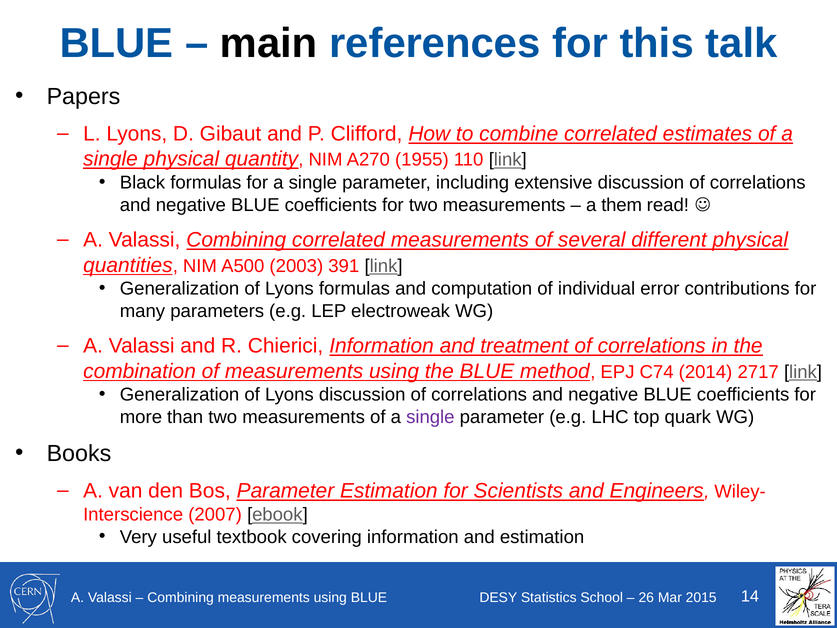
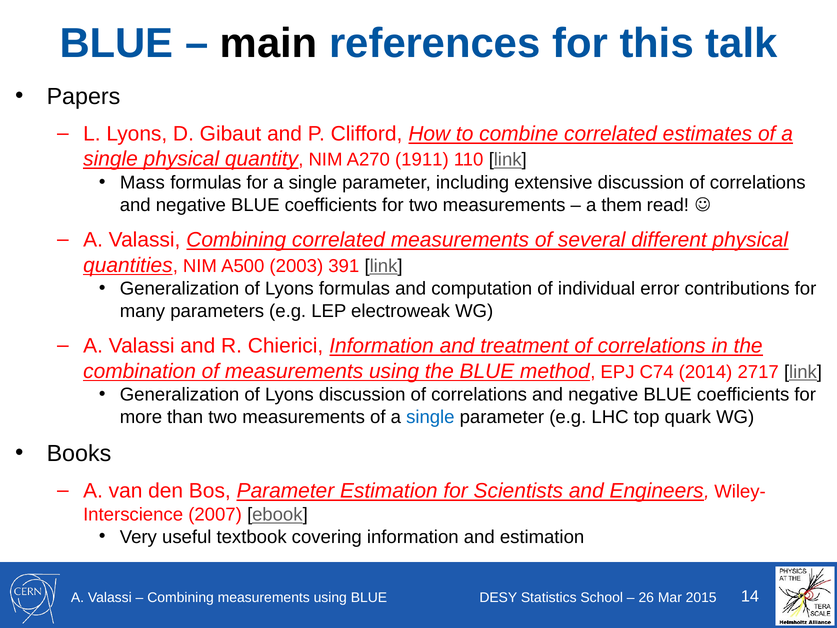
1955: 1955 -> 1911 (422, 160)
Black: Black -> Mass (142, 183)
single colour: purple -> blue (430, 417)
